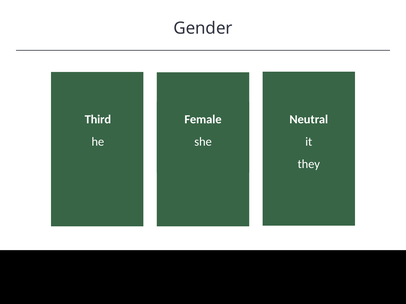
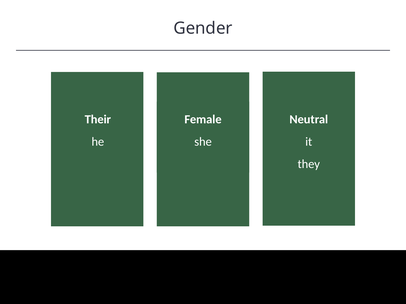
Third: Third -> Their (98, 120)
